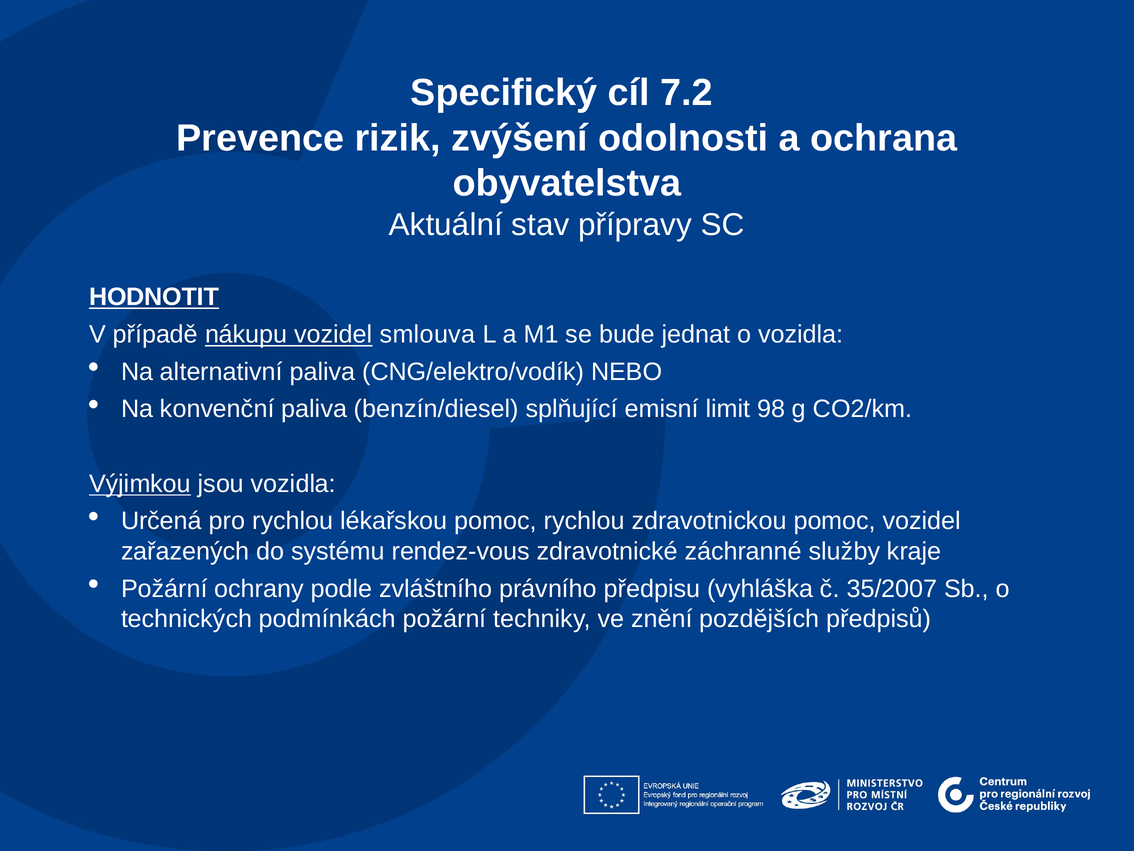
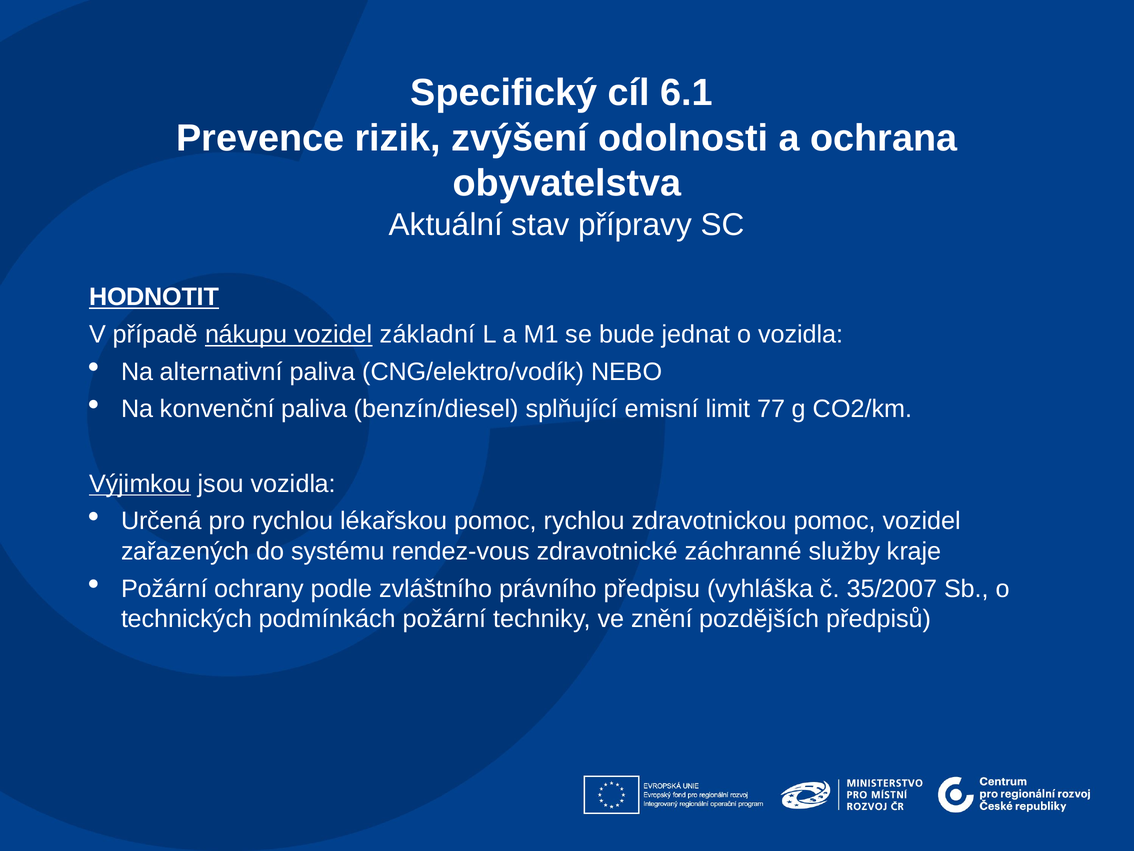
7.2: 7.2 -> 6.1 (686, 93)
smlouva: smlouva -> základní (428, 334)
98: 98 -> 77 (771, 409)
